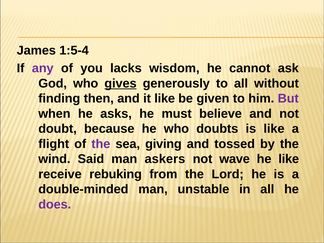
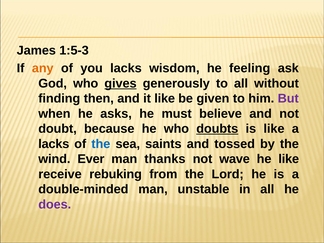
1:5-4: 1:5-4 -> 1:5-3 (74, 51)
any colour: purple -> orange (43, 68)
cannot: cannot -> feeling (250, 68)
doubts underline: none -> present (217, 129)
flight: flight -> lacks (54, 144)
the colour: purple -> blue (101, 144)
giving: giving -> saints (163, 144)
Said: Said -> Ever (91, 159)
askers: askers -> thanks (165, 159)
